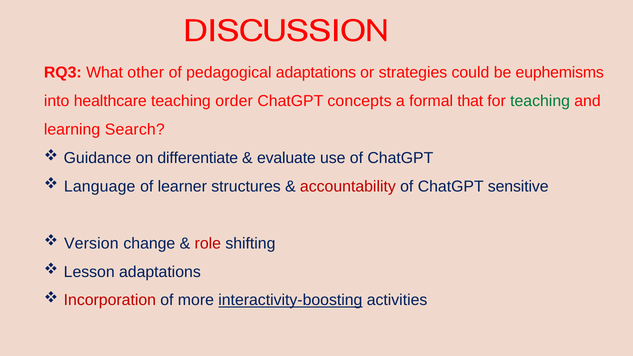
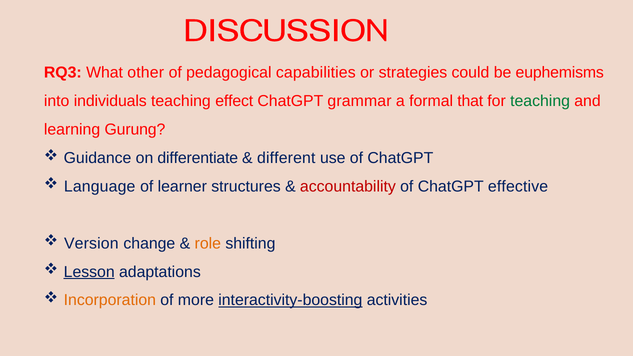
pedagogical adaptations: adaptations -> capabilities (316, 72)
healthcare: healthcare -> individuals (110, 101)
order: order -> effect (234, 101)
concepts: concepts -> grammar (359, 101)
Search: Search -> Gurung (135, 129)
evaluate: evaluate -> different (286, 158)
sensitive: sensitive -> effective (518, 186)
role colour: red -> orange (208, 243)
Lesson underline: none -> present (89, 272)
Incorporation colour: red -> orange (110, 300)
